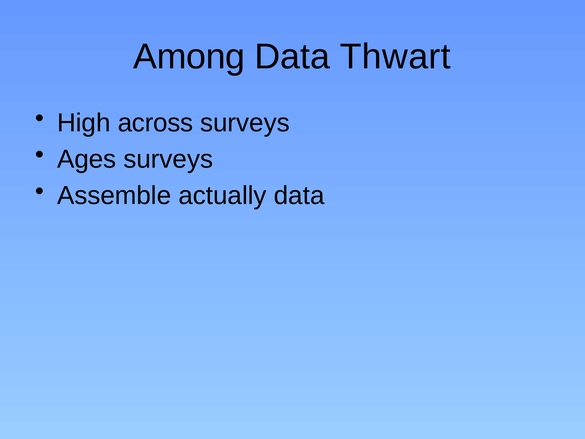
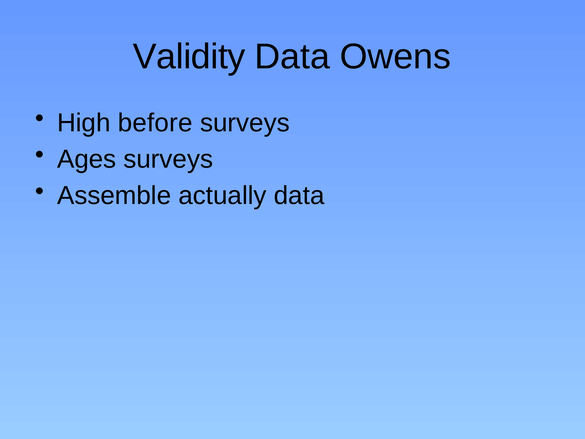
Among: Among -> Validity (189, 57)
Thwart: Thwart -> Owens (395, 57)
across: across -> before (155, 123)
